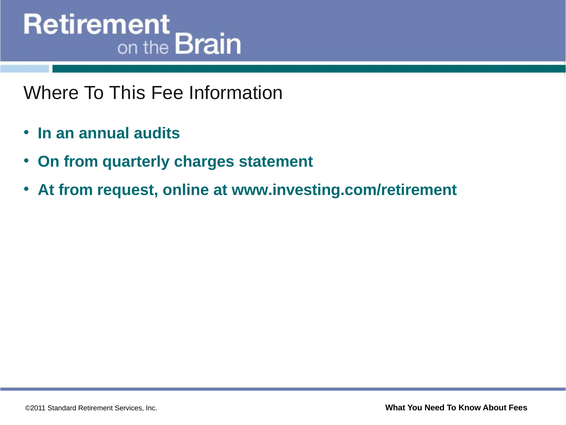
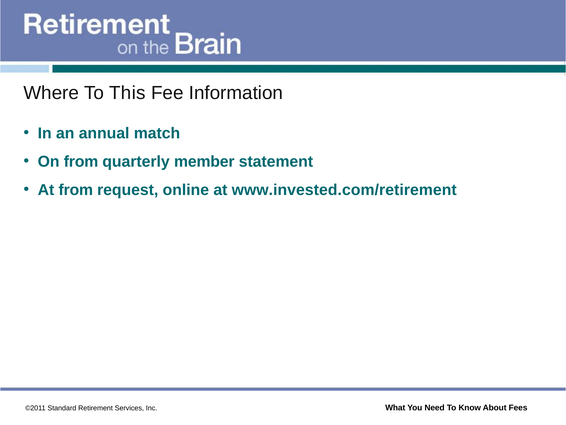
audits: audits -> match (157, 133)
charges: charges -> member (204, 161)
www.investing.com/retirement: www.investing.com/retirement -> www.invested.com/retirement (344, 190)
